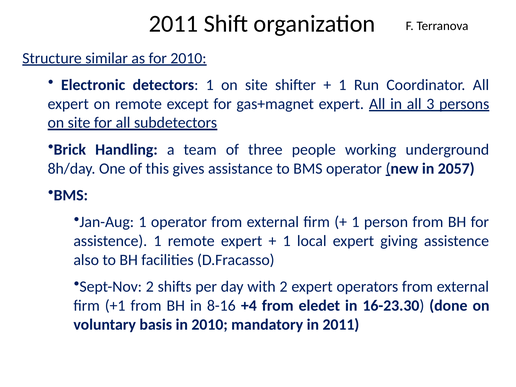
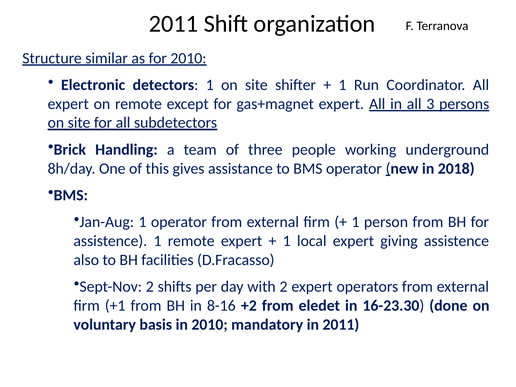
2057: 2057 -> 2018 (456, 168)
+4: +4 -> +2 (249, 306)
